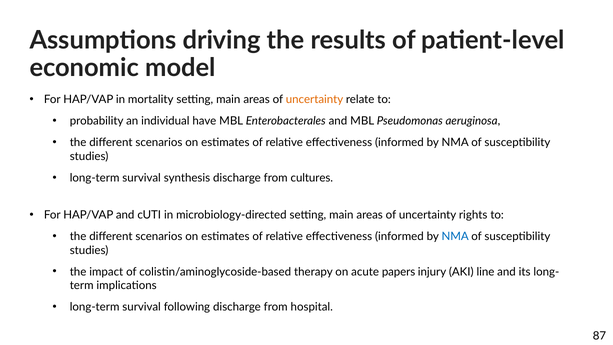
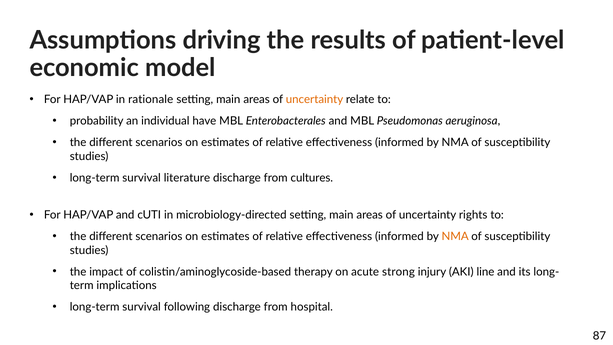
mortality: mortality -> rationale (151, 100)
synthesis: synthesis -> literature (187, 178)
NMA colour: blue -> orange (455, 236)
papers: papers -> strong (398, 272)
